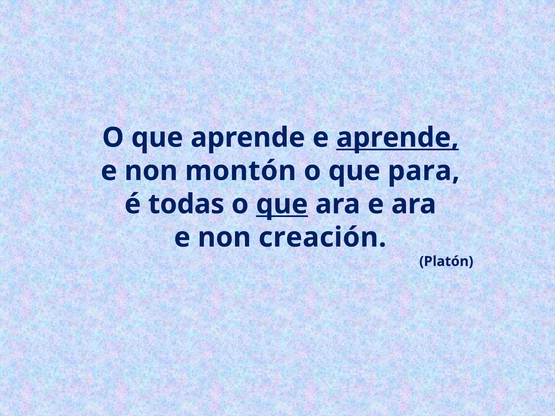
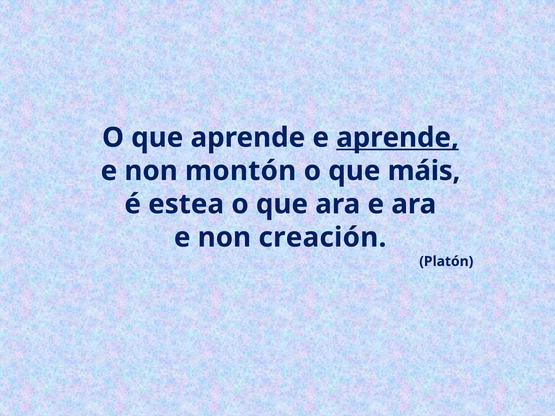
para: para -> máis (424, 171)
todas: todas -> estea (186, 204)
que underline: present -> none (282, 204)
